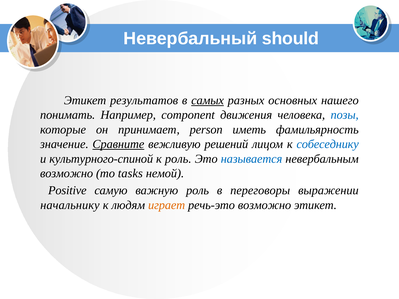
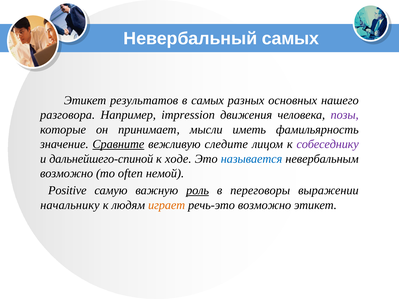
Невербальный should: should -> самых (290, 38)
самых underline: present -> none (208, 100)
понимать: понимать -> разговора (68, 115)
component: component -> impression (188, 115)
позы colour: blue -> purple (345, 115)
person: person -> мысли (206, 130)
решений: решений -> следите (226, 144)
собеседнику colour: blue -> purple (328, 144)
культурного-спиной: культурного-спиной -> дальнейшего-спиной (101, 159)
к роль: роль -> ходе (178, 159)
tasks: tasks -> often (130, 174)
роль underline: none -> present (198, 191)
